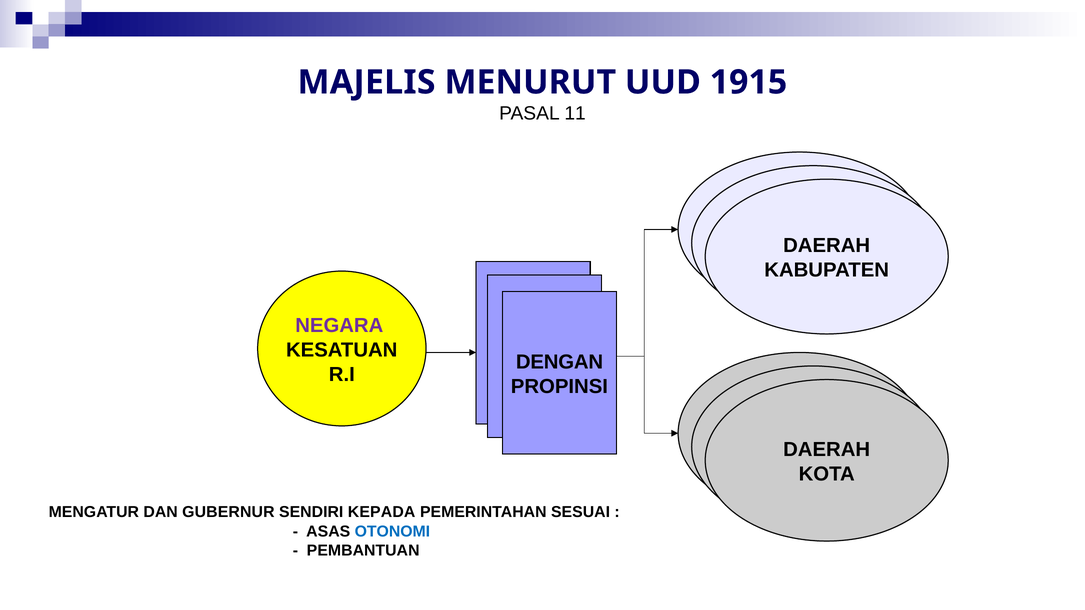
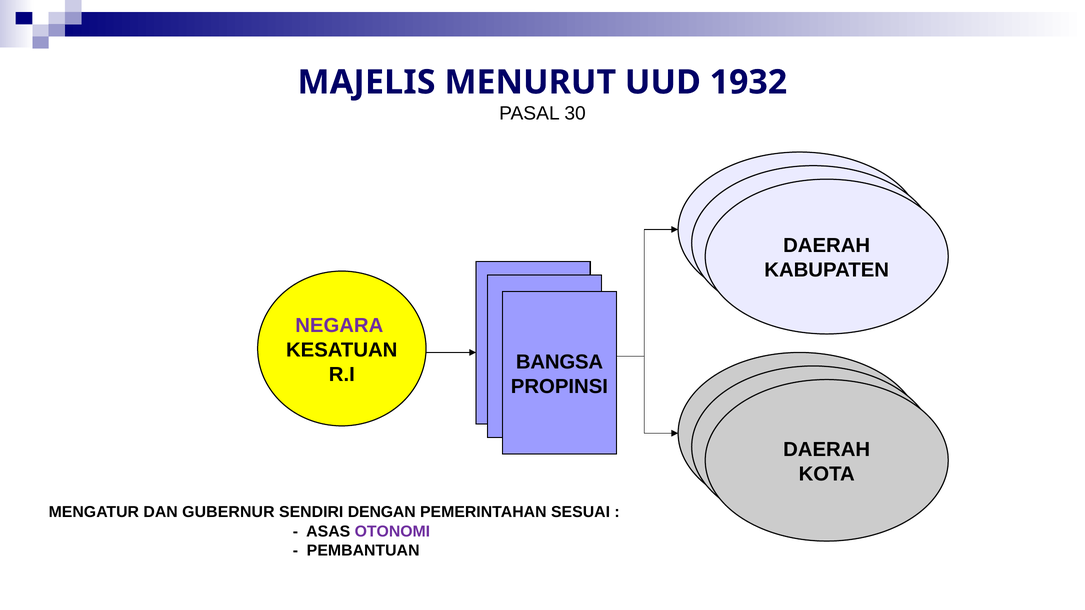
1915: 1915 -> 1932 (748, 82)
11: 11 -> 30 (575, 113)
DENGAN: DENGAN -> BANGSA (560, 362)
KEPADA: KEPADA -> DENGAN (382, 513)
OTONOMI colour: blue -> purple (392, 532)
